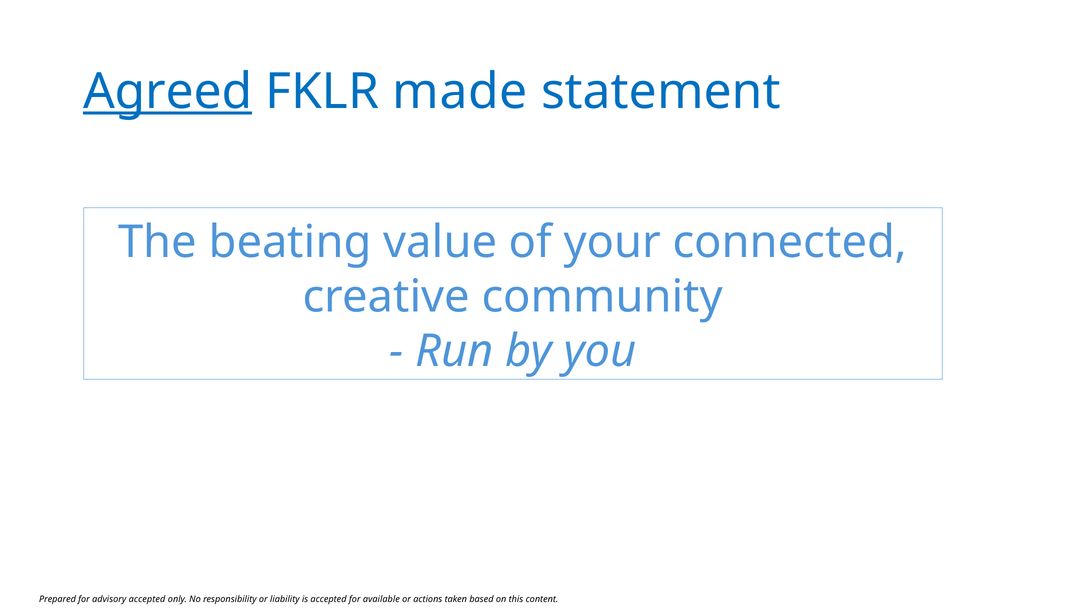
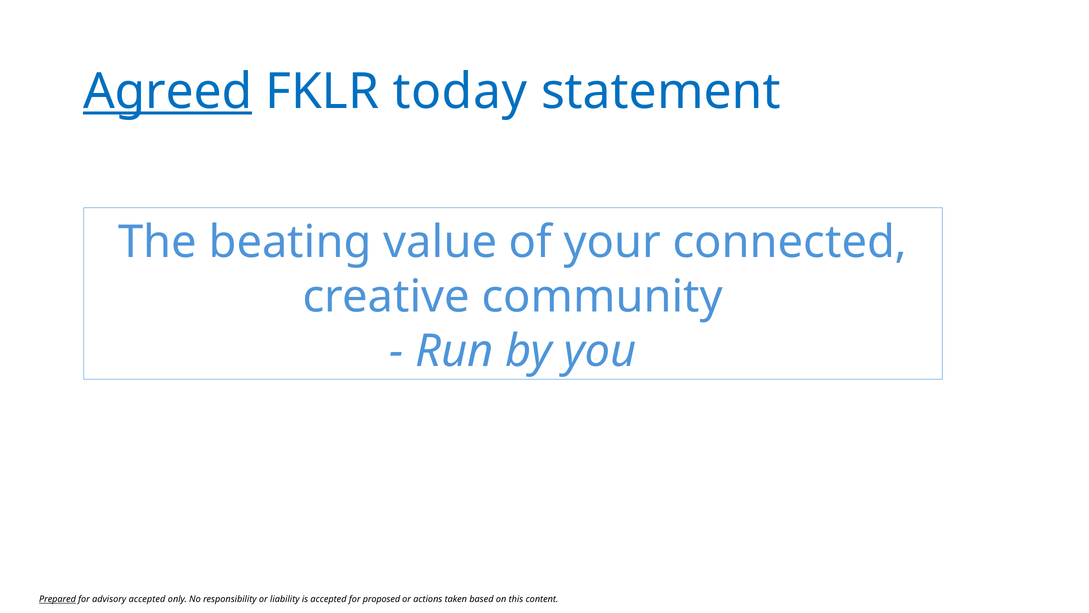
made: made -> today (460, 91)
Prepared underline: none -> present (57, 599)
available: available -> proposed (381, 599)
